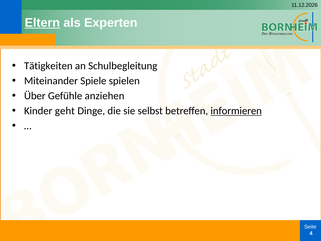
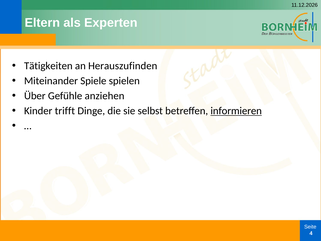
Eltern underline: present -> none (42, 23)
Schulbegleitung: Schulbegleitung -> Herauszufinden (123, 66)
geht: geht -> trifft (65, 111)
